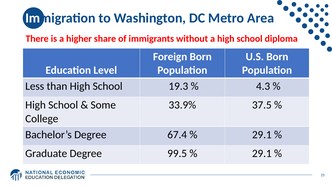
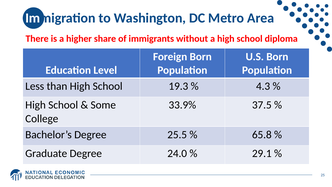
67.4: 67.4 -> 25.5 (177, 134)
29.1: 29.1 -> 65.8 (262, 134)
99.5: 99.5 -> 24.0 (177, 153)
